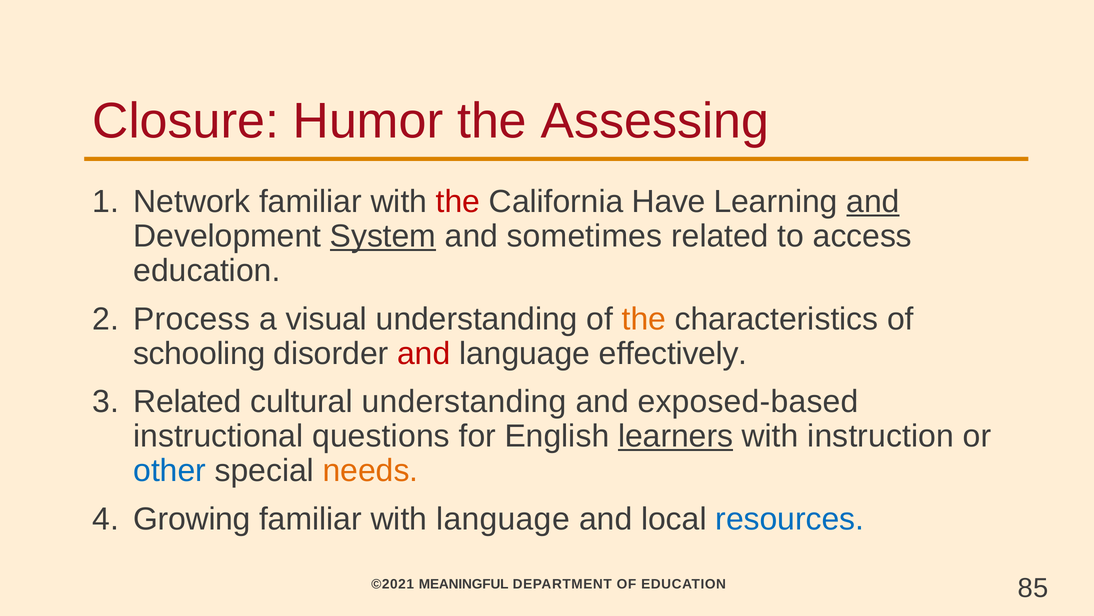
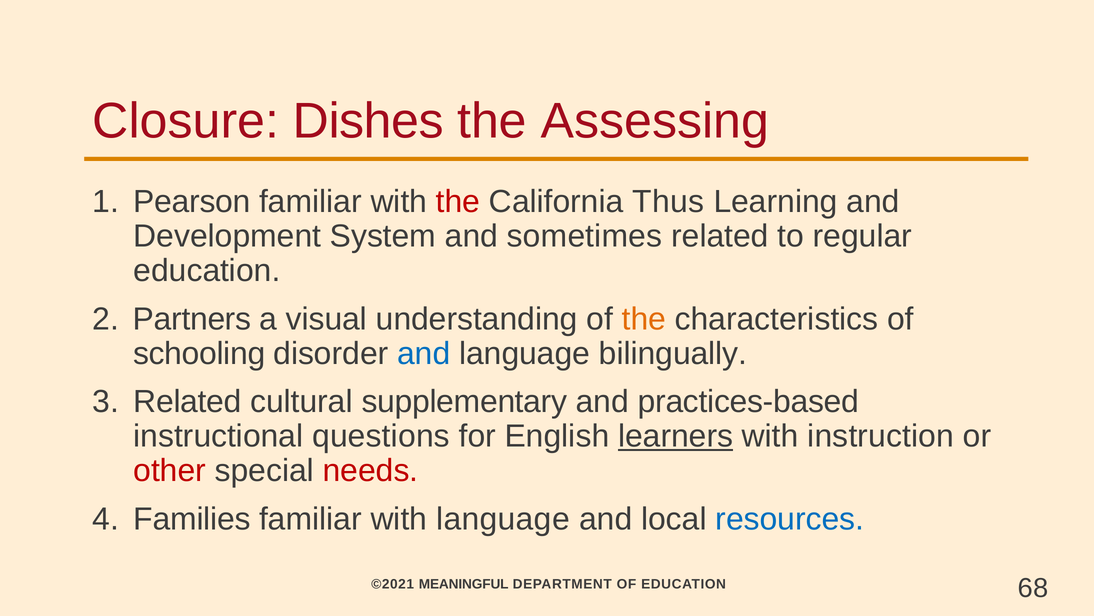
Humor: Humor -> Dishes (368, 121)
Network: Network -> Pearson (192, 202)
Have: Have -> Thus (668, 202)
and underline: present -> none (873, 202)
System underline: present -> none (383, 236)
access: access -> regular (862, 236)
Process: Process -> Partners (192, 319)
and colour: red -> blue (424, 353)
effectively: effectively -> bilingually (673, 353)
cultural understanding: understanding -> supplementary (464, 401)
exposed-based: exposed-based -> practices-based (748, 401)
other colour: blue -> red (170, 470)
needs colour: orange -> red (370, 470)
Growing: Growing -> Families (192, 518)
85: 85 -> 68 (1033, 587)
